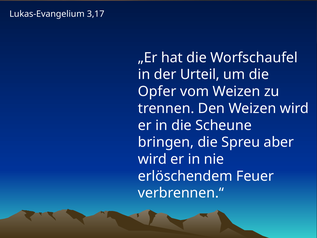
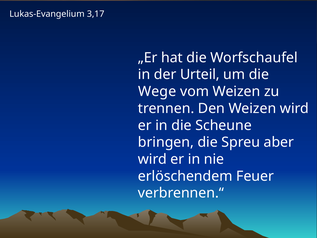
Opfer: Opfer -> Wege (157, 91)
